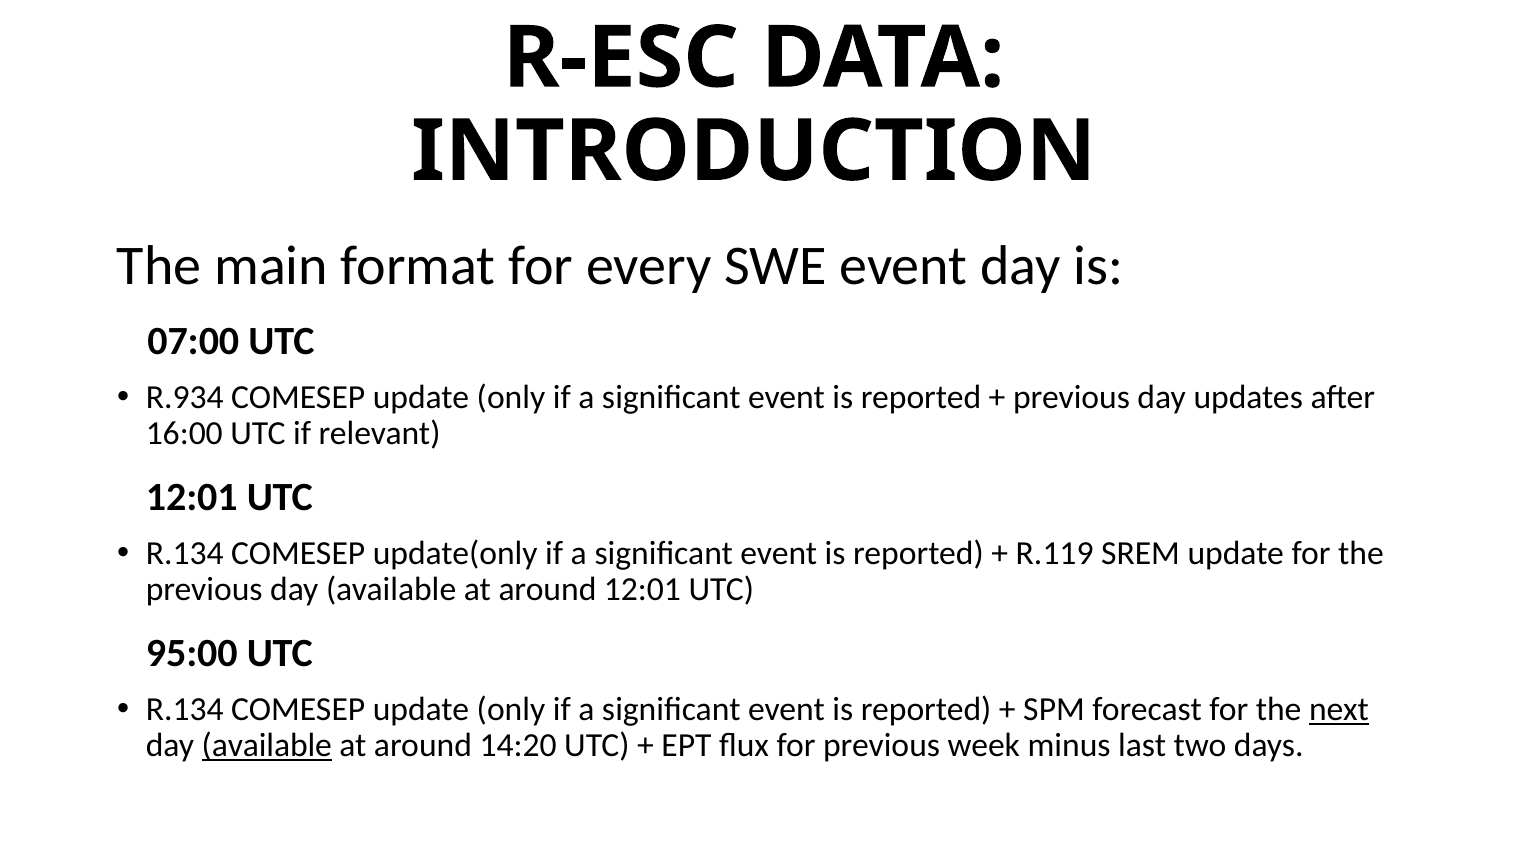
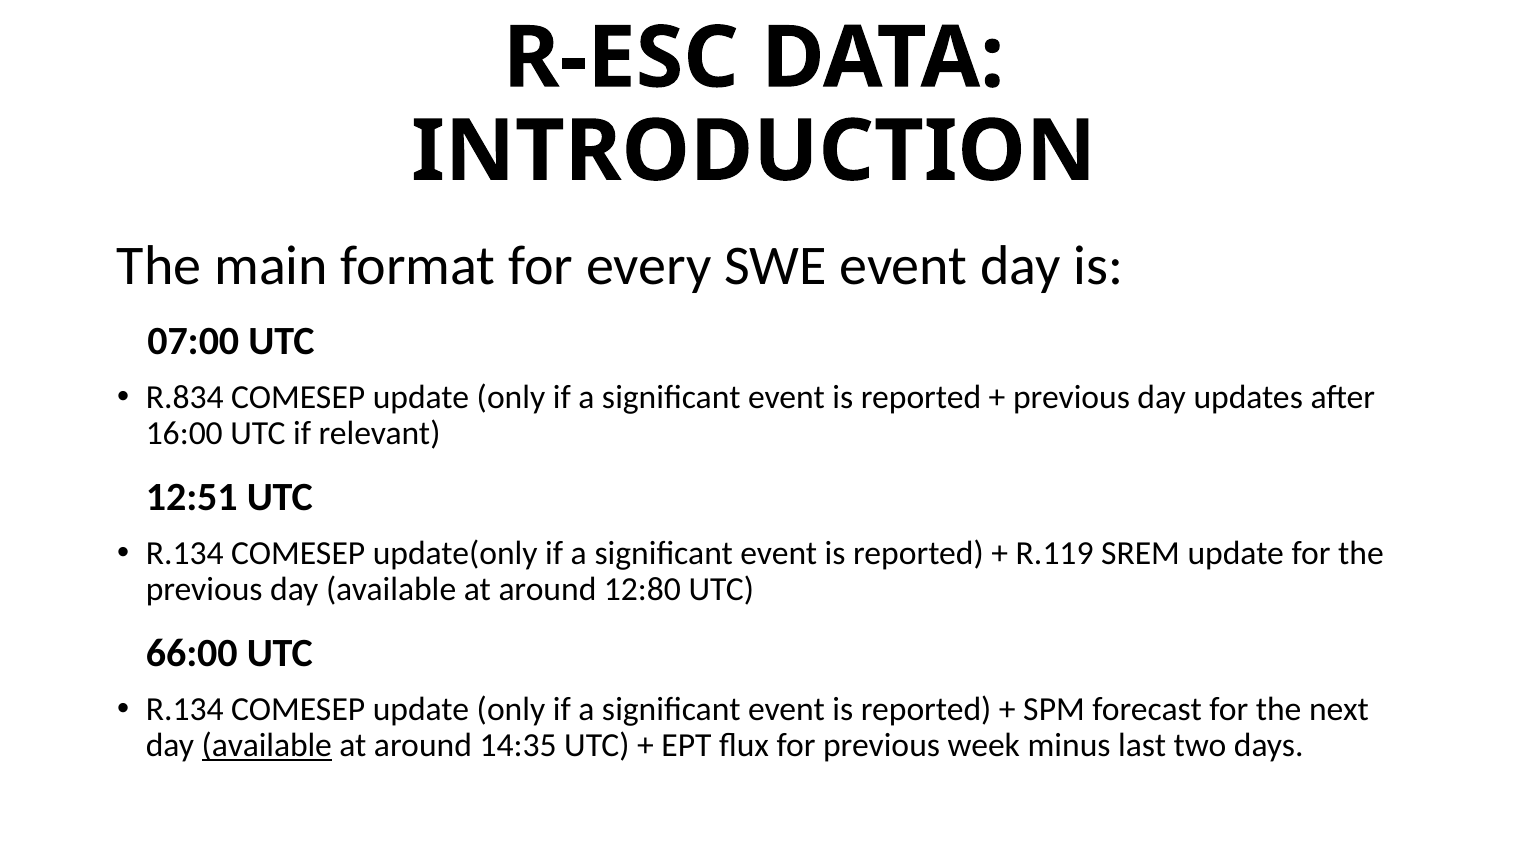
R.934: R.934 -> R.834 (185, 398)
12:01: 12:01 -> 12:51 (192, 498)
around 12:01: 12:01 -> 12:80 (642, 590)
95:00: 95:00 -> 66:00 (192, 654)
next underline: present -> none (1339, 710)
14:20: 14:20 -> 14:35 (518, 746)
